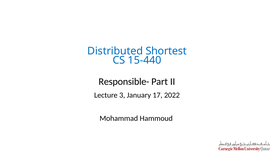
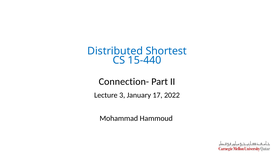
Responsible-: Responsible- -> Connection- (124, 82)
